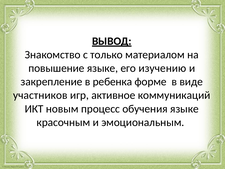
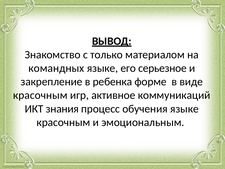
повышение: повышение -> командных (56, 68)
изучению: изучению -> серьезное (162, 68)
участников: участников -> красочным (40, 95)
новым: новым -> знания (62, 109)
